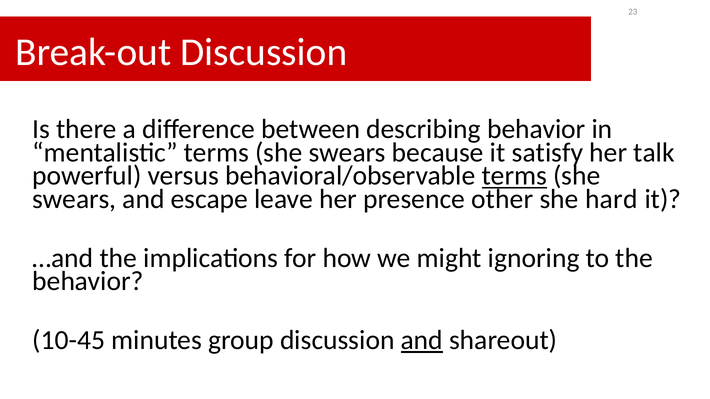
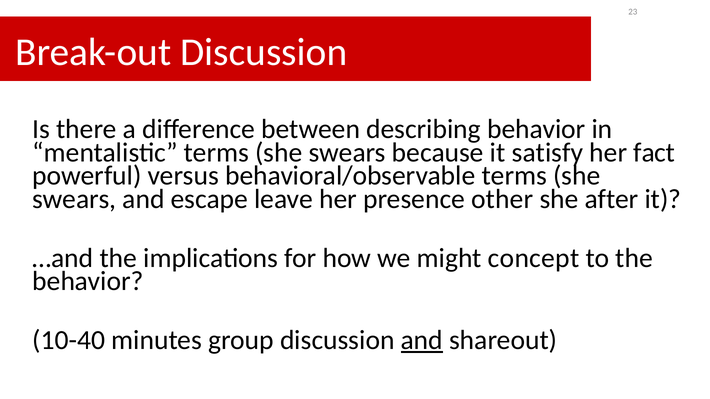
talk: talk -> fact (654, 153)
terms underline: present -> none (514, 176)
hard: hard -> after (612, 199)
ignoring: ignoring -> concept (534, 258)
10-45: 10-45 -> 10-40 (69, 340)
